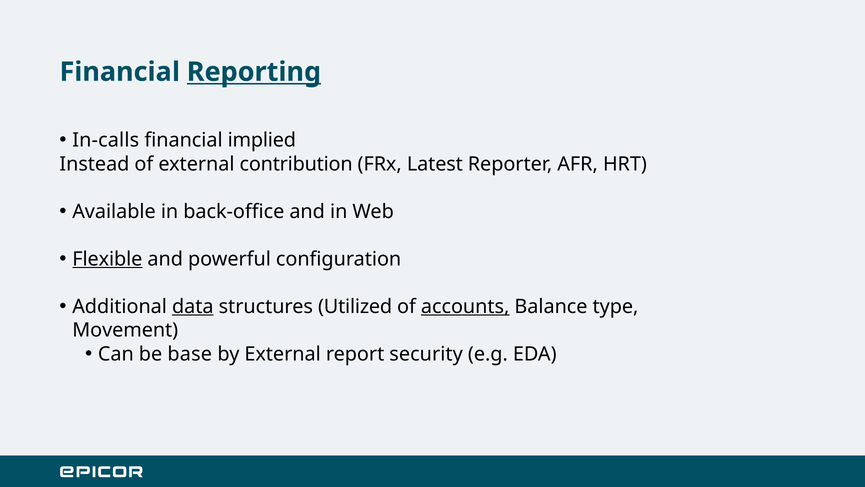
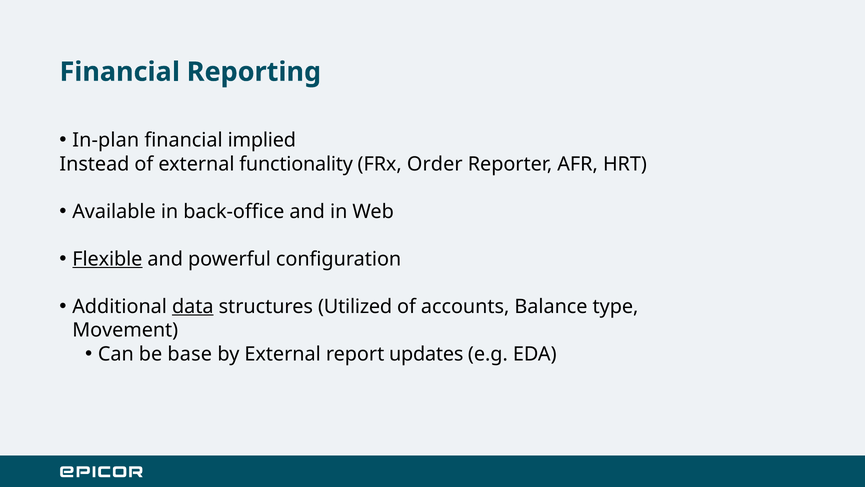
Reporting underline: present -> none (254, 72)
In-calls: In-calls -> In-plan (106, 140)
contribution: contribution -> functionality (296, 164)
Latest: Latest -> Order (435, 164)
accounts underline: present -> none (465, 306)
security: security -> updates (426, 354)
